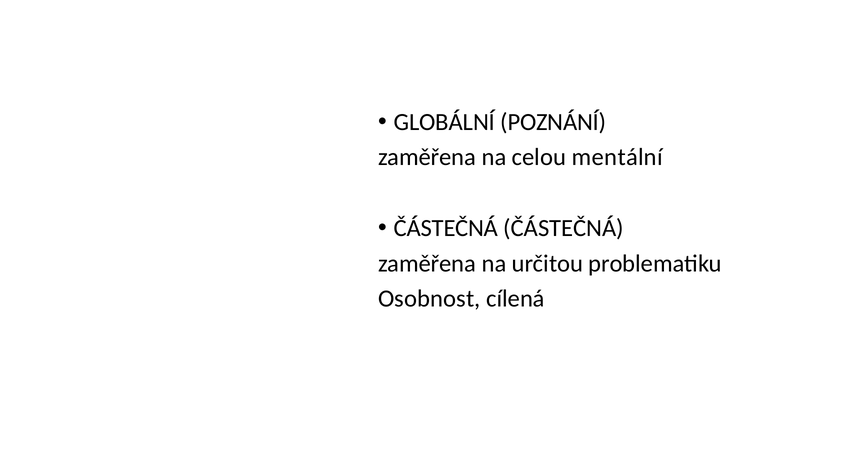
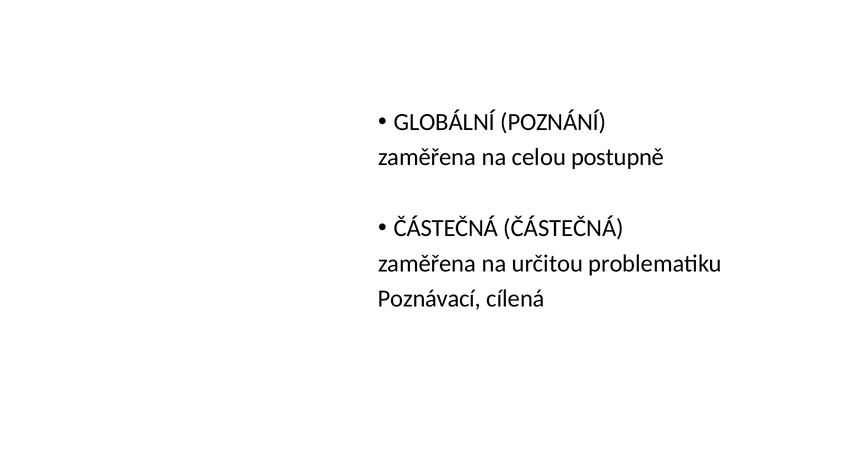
mentální: mentální -> postupně (618, 157)
Osobnost: Osobnost -> Poznávací (429, 299)
